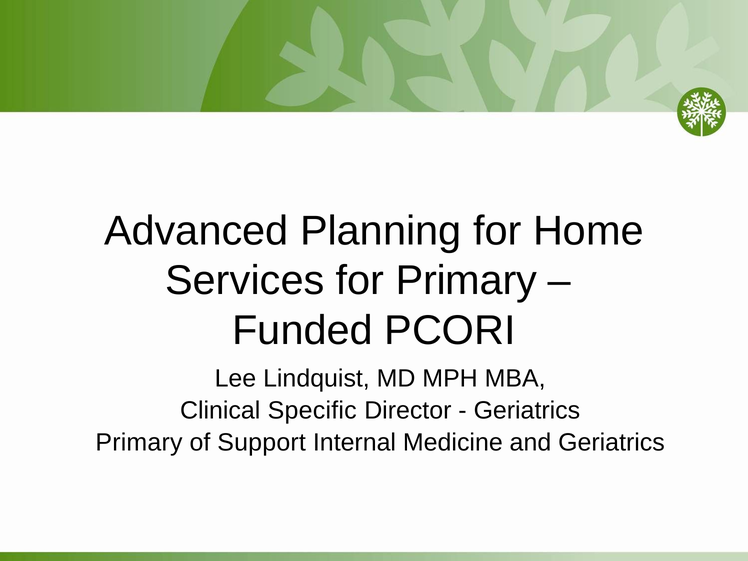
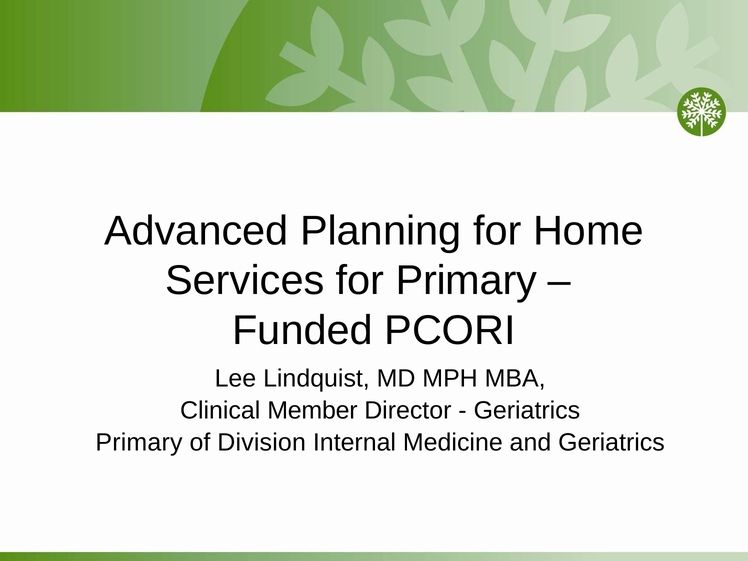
Specific: Specific -> Member (312, 411)
Support: Support -> Division (262, 442)
